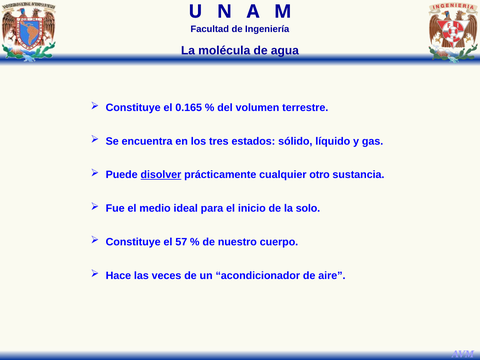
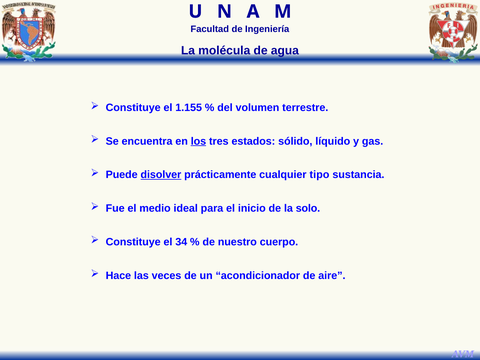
0.165: 0.165 -> 1.155 (189, 108)
los underline: none -> present (198, 141)
otro: otro -> tipo (319, 175)
57: 57 -> 34 (181, 242)
